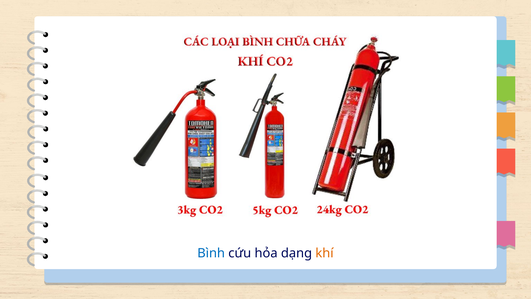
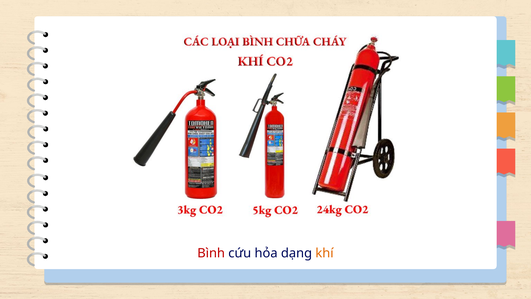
Bình colour: blue -> red (211, 253)
